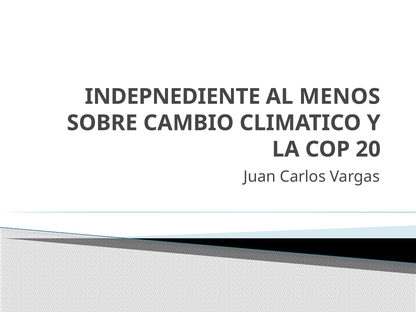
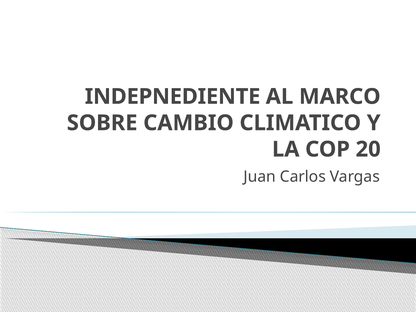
MENOS: MENOS -> MARCO (340, 97)
